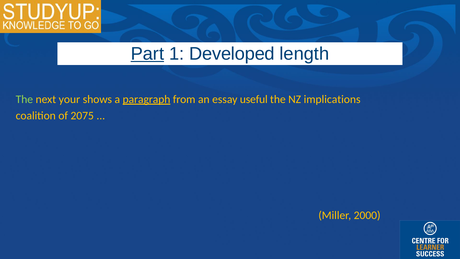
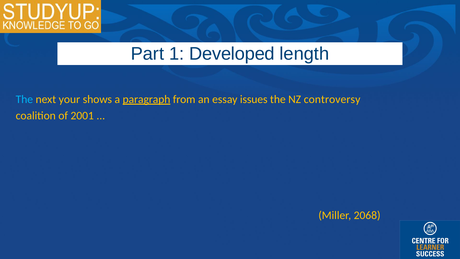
Part underline: present -> none (147, 54)
The colour: light green -> light blue (24, 99)
useful: useful -> issues (254, 99)
implications: implications -> controversy (332, 99)
2075: 2075 -> 2001 (82, 116)
2000: 2000 -> 2068 (367, 215)
